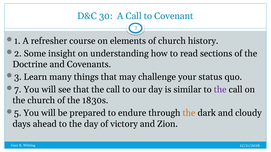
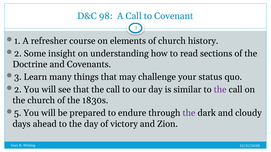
30: 30 -> 98 (106, 16)
7: 7 -> 2 (18, 90)
the colour: orange -> purple (189, 113)
